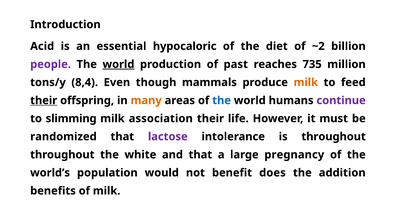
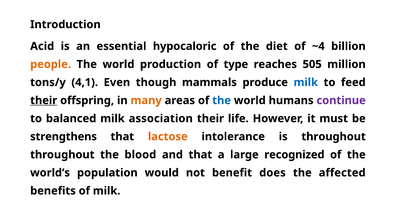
~2: ~2 -> ~4 (318, 46)
people colour: purple -> orange (51, 64)
world underline: present -> none (118, 64)
past: past -> type (236, 64)
735: 735 -> 505 (312, 64)
8,4: 8,4 -> 4,1 (85, 82)
milk colour: orange -> blue (306, 82)
slimming: slimming -> balanced (71, 118)
randomized: randomized -> strengthens (64, 136)
lactose colour: purple -> orange (168, 136)
white: white -> blood (140, 154)
pregnancy: pregnancy -> recognized (294, 154)
addition: addition -> affected (342, 173)
